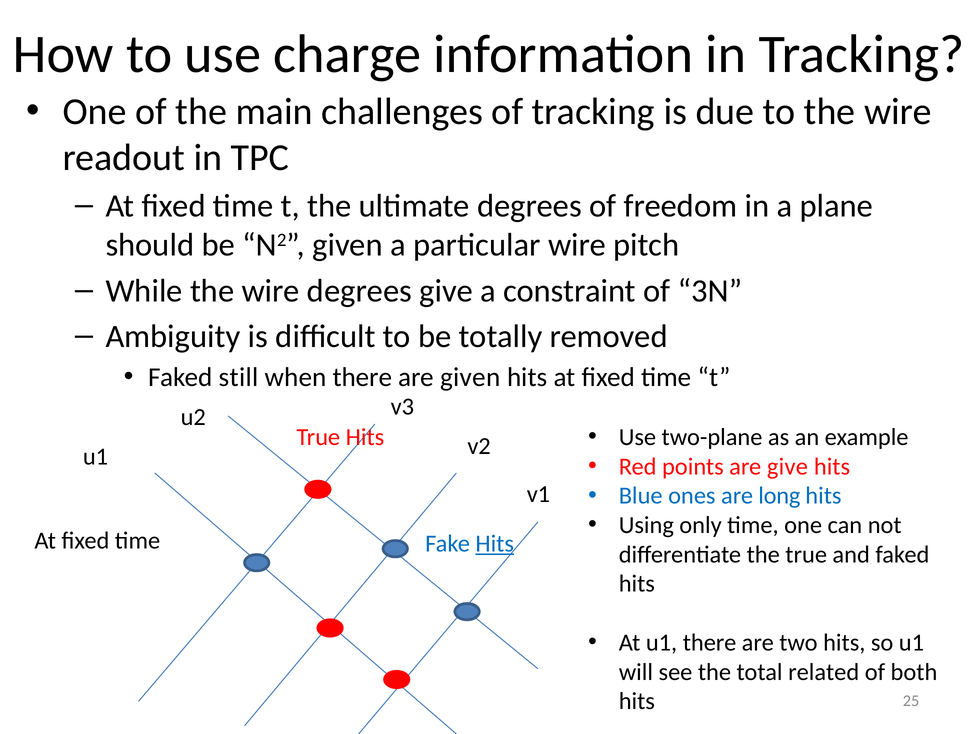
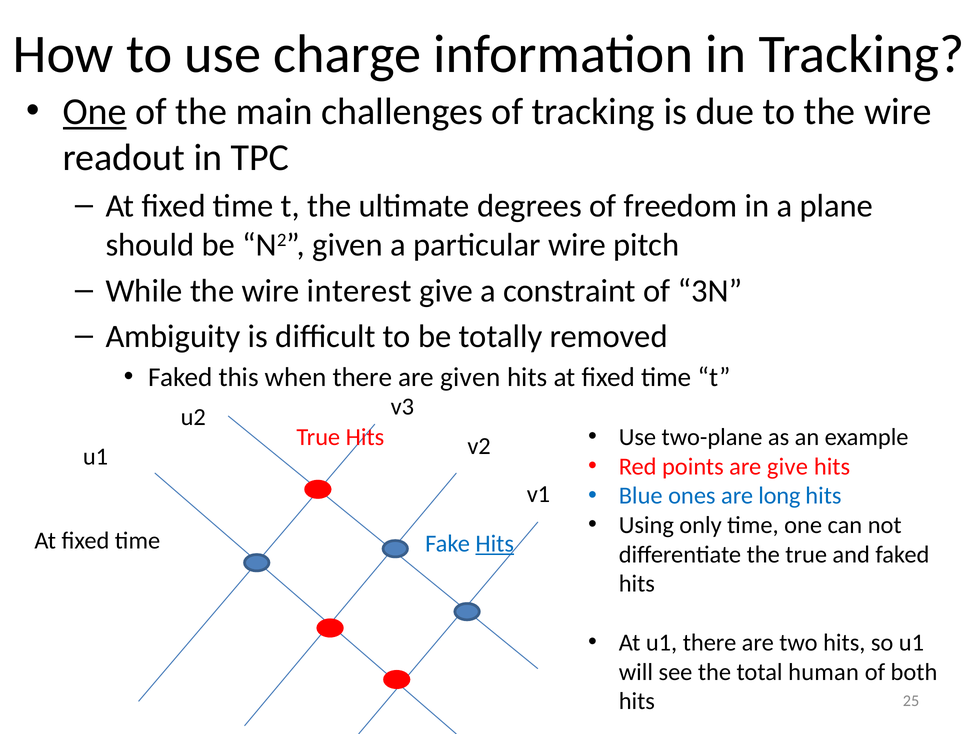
One underline: none -> present (95, 112)
wire degrees: degrees -> interest (359, 291)
still: still -> this (239, 377)
related: related -> human (824, 672)
